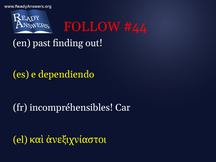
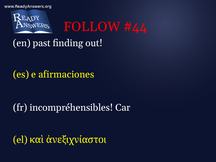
dependiendo: dependiendo -> afirmaciones (66, 74)
